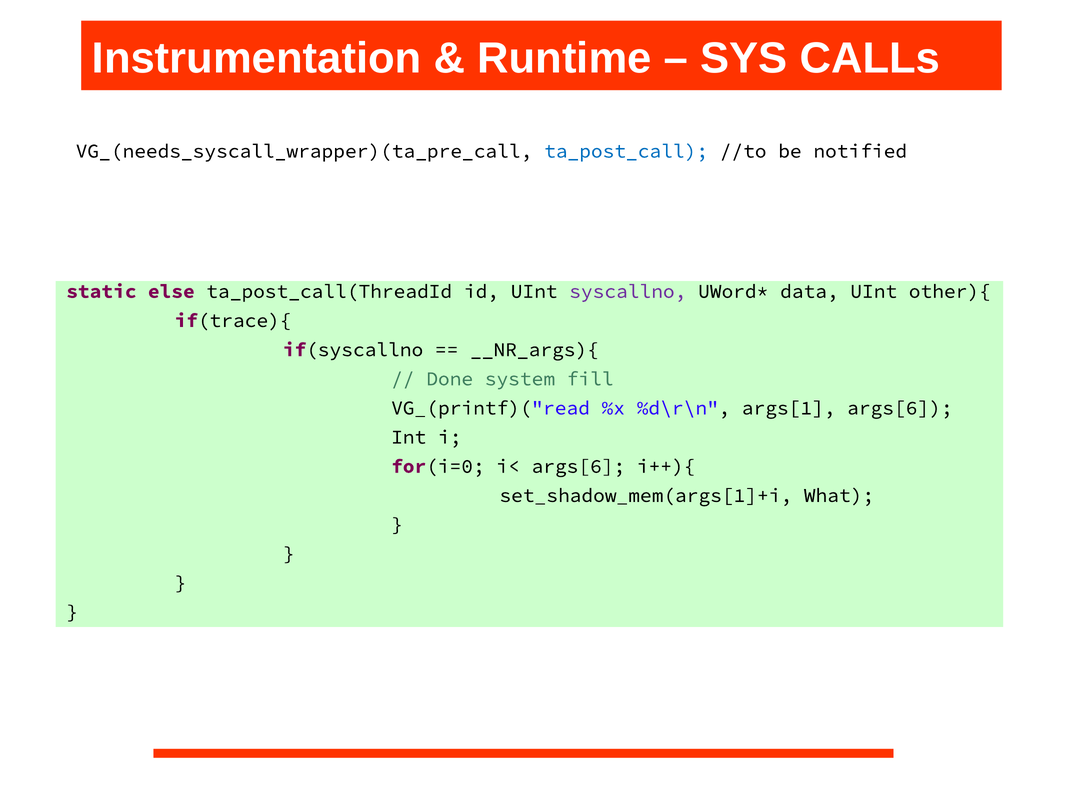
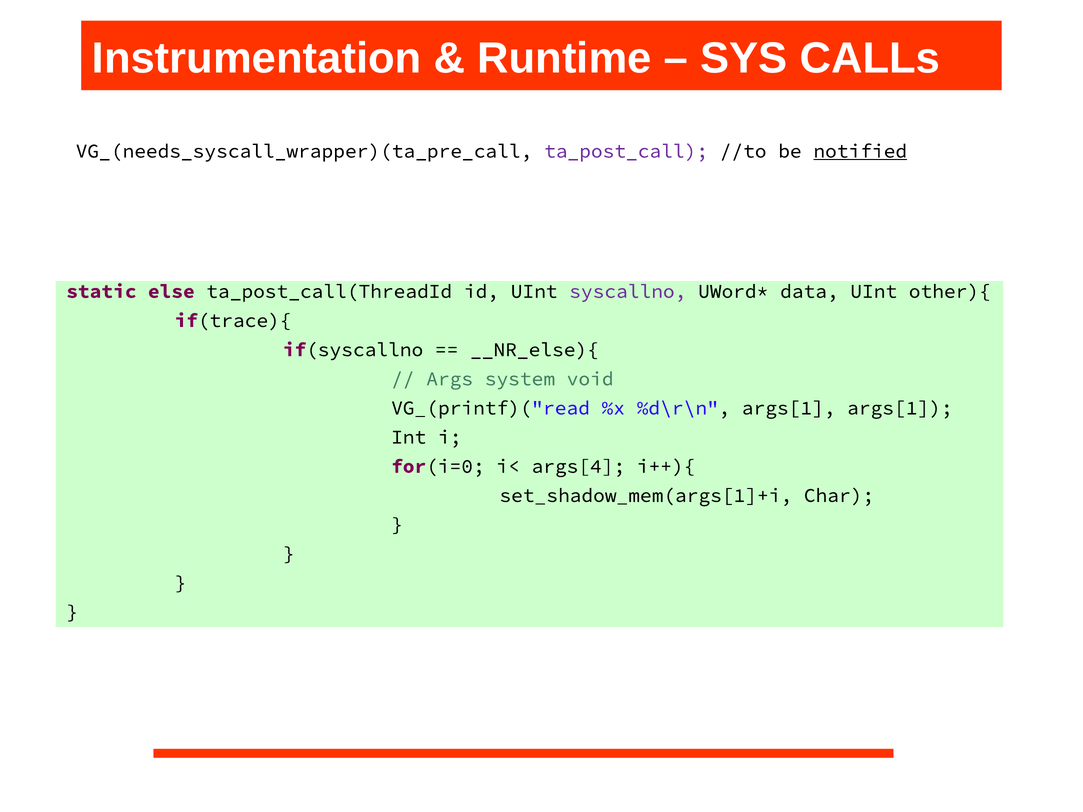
ta_post_call colour: blue -> purple (626, 151)
notified underline: none -> present (860, 151)
__NR_args){: __NR_args){ -> __NR_else){ (535, 350)
Done: Done -> Args (450, 379)
fill: fill -> void (590, 379)
args[1 args[6: args[6 -> args[1 (900, 408)
i< args[6: args[6 -> args[4 (578, 466)
What: What -> Char (839, 496)
